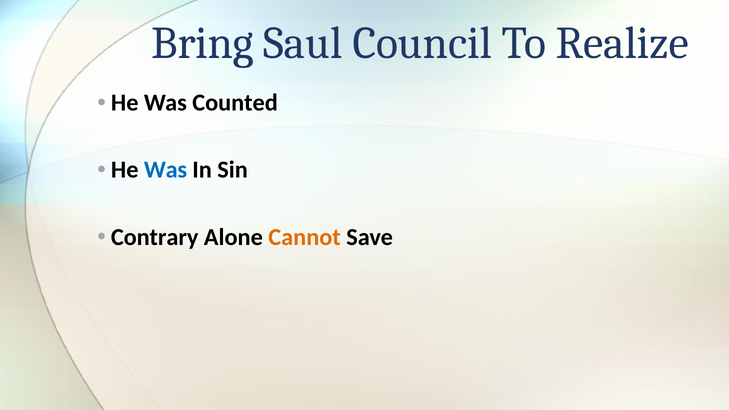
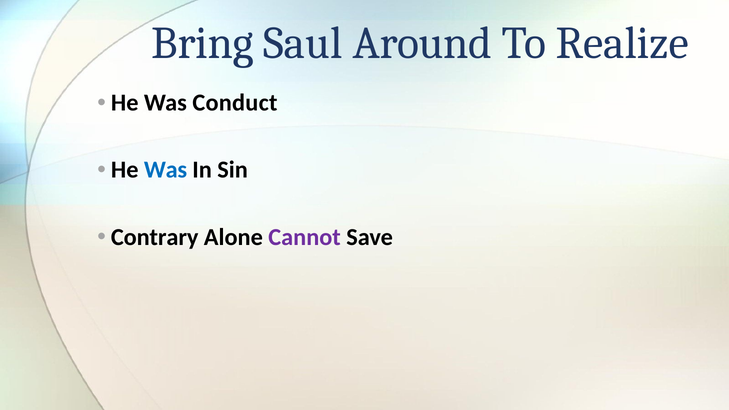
Council: Council -> Around (422, 43)
Counted: Counted -> Conduct (235, 103)
Cannot colour: orange -> purple (305, 237)
